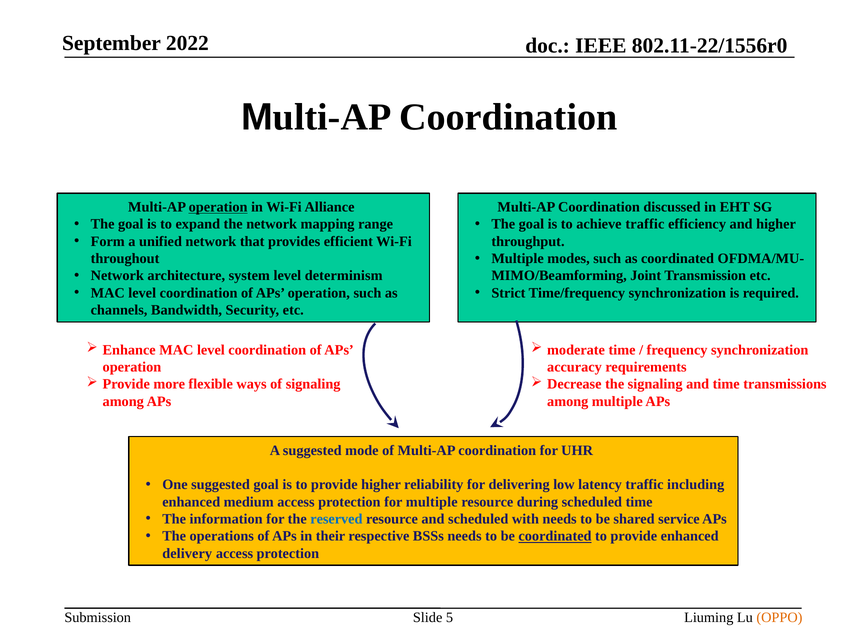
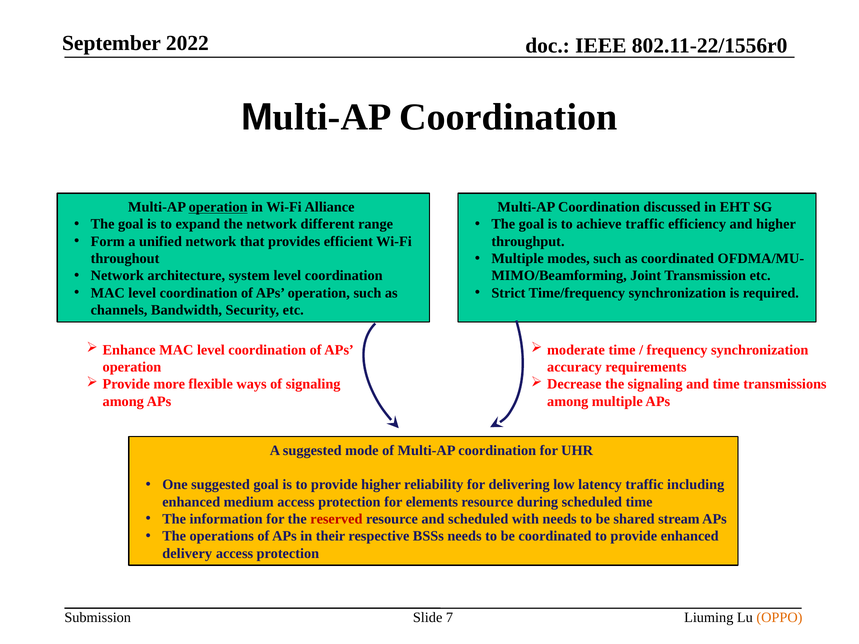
mapping: mapping -> different (328, 224)
system level determinism: determinism -> coordination (344, 276)
for multiple: multiple -> elements (432, 502)
reserved colour: blue -> red (336, 519)
service: service -> stream (679, 519)
coordinated underline: present -> none (555, 536)
5: 5 -> 7 (450, 618)
